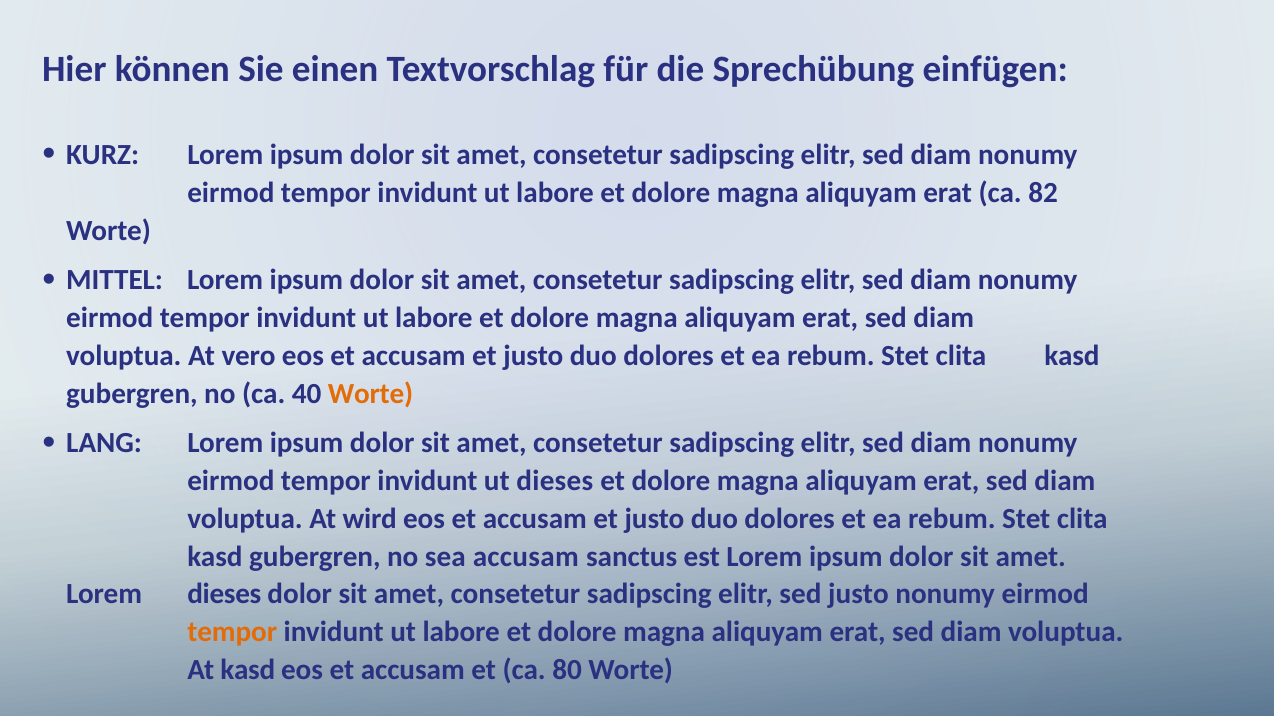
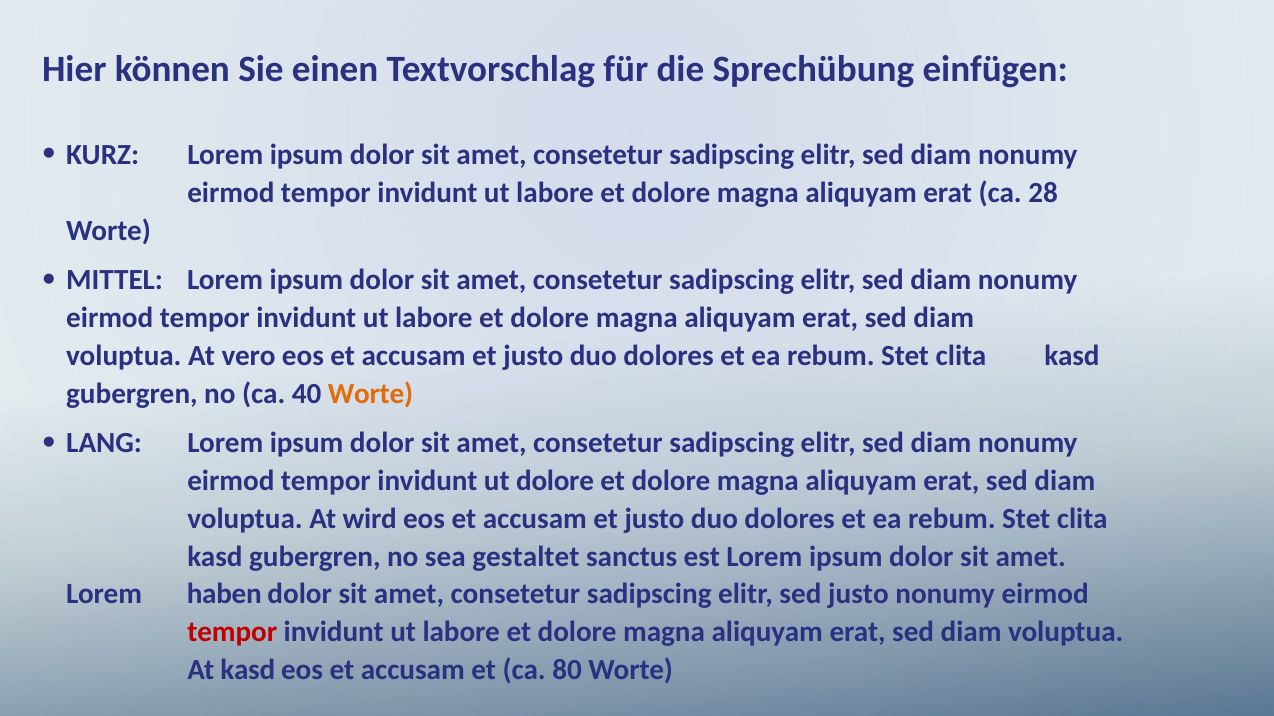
82: 82 -> 28 (1043, 193)
ut dieses: dieses -> dolore (555, 481)
sea accusam: accusam -> gestaltet (526, 557)
Lorem dieses: dieses -> haben (224, 595)
tempor colour: orange -> red (232, 633)
